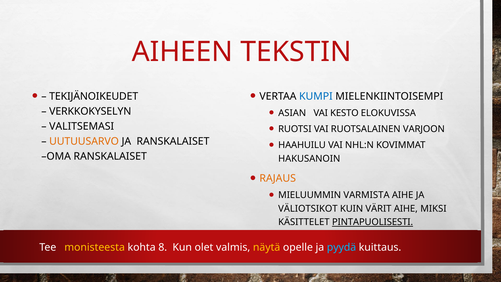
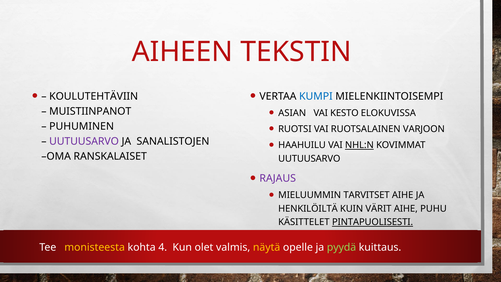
TEKIJÄNOIKEUDET: TEKIJÄNOIKEUDET -> KOULUTEHTÄVIIN (94, 96)
VERKKOKYSELYN: VERKKOKYSELYN -> MUISTIINPANOT (90, 111)
VALITSEMASI: VALITSEMASI -> PUHUMINEN (82, 126)
NHL:N underline: none -> present (359, 145)
UUTUUSARVO colour: orange -> purple (84, 141)
JA RANSKALAISET: RANSKALAISET -> SANALISTOJEN (173, 141)
HAKUSANOIN: HAKUSANOIN -> UUTUUSARVO (309, 159)
RAJAUS colour: orange -> purple (278, 178)
VARMISTA: VARMISTA -> TARVITSET (367, 195)
VÄLIOTSIKOT: VÄLIOTSIKOT -> HENKILÖILTÄ (308, 209)
MIKSI: MIKSI -> PUHU (433, 209)
8: 8 -> 4 (163, 247)
pyydä colour: light blue -> light green (342, 247)
